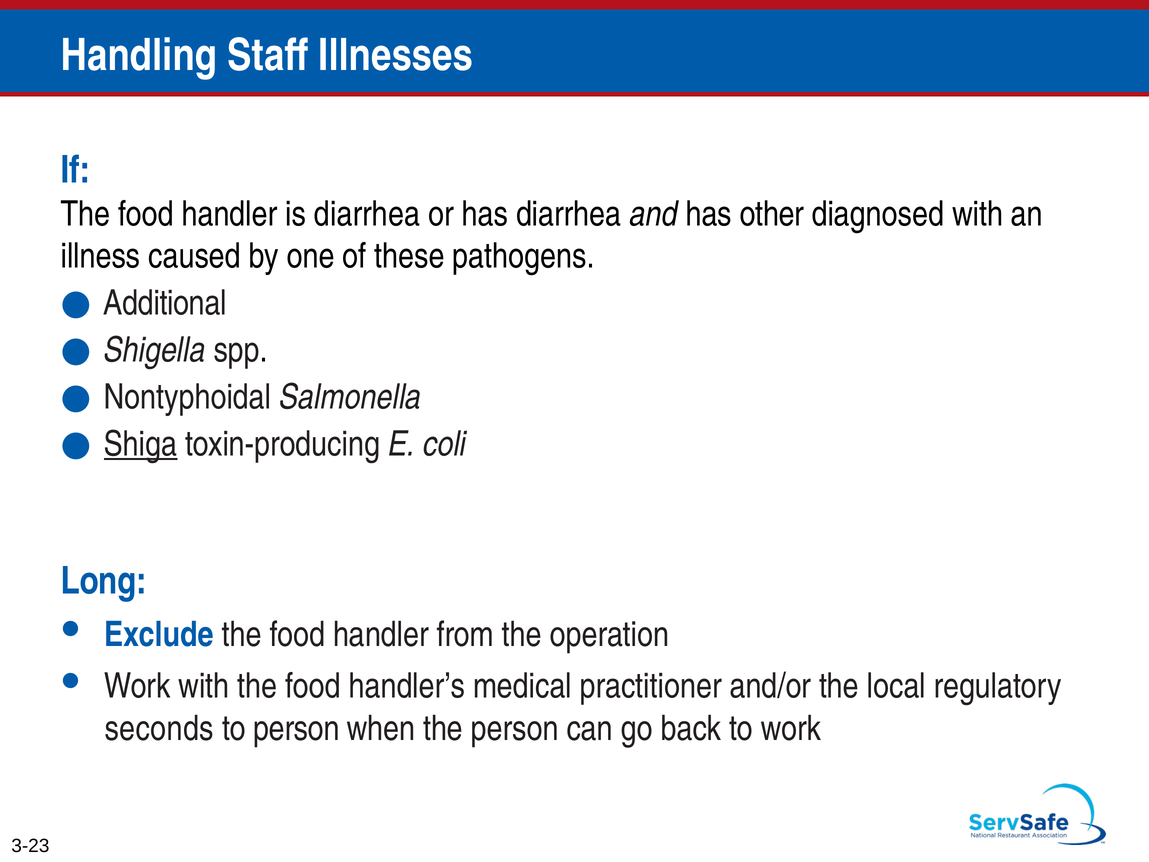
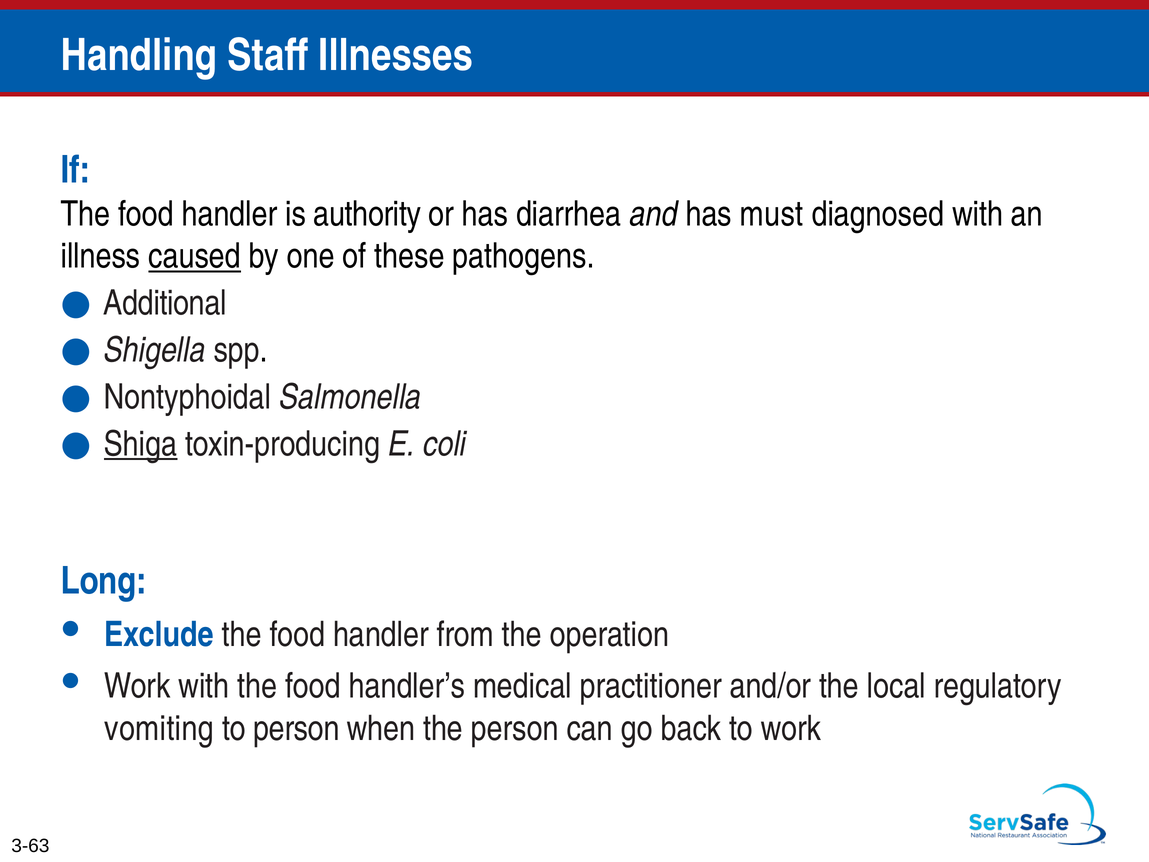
is diarrhea: diarrhea -> authority (367, 214)
other: other -> must (772, 214)
caused underline: none -> present (195, 256)
seconds: seconds -> vomiting (159, 728)
3-23: 3-23 -> 3-63 (30, 846)
